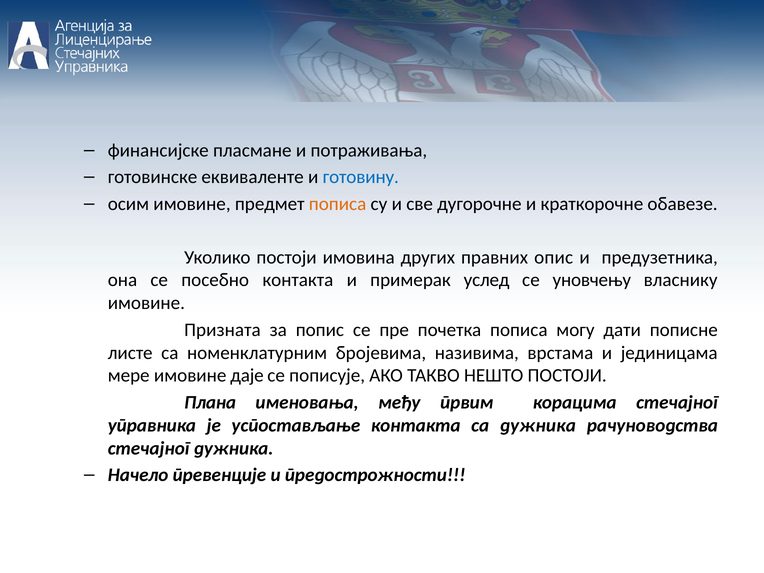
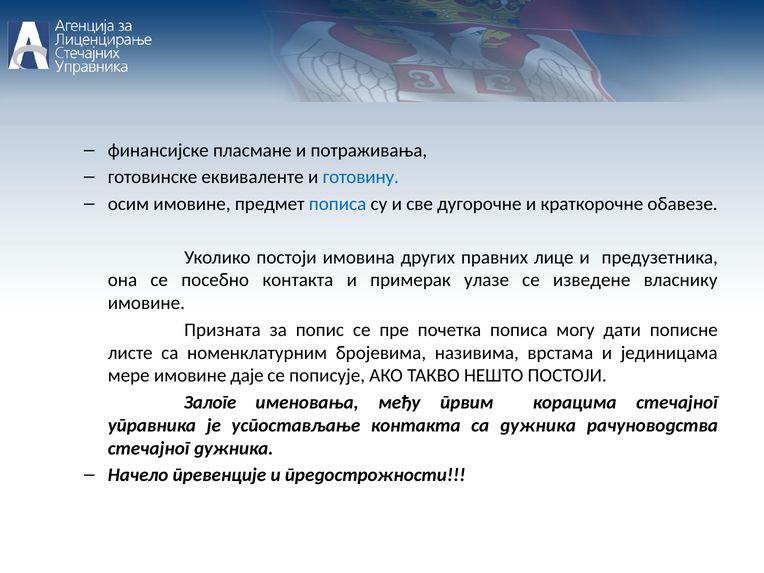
пописа colour: orange -> blue (338, 204)
опис: опис -> лице (554, 257)
услед: услед -> улазе (487, 280)
уновчењу: уновчењу -> изведене (592, 280)
Плана: Плана -> Залоге (210, 402)
